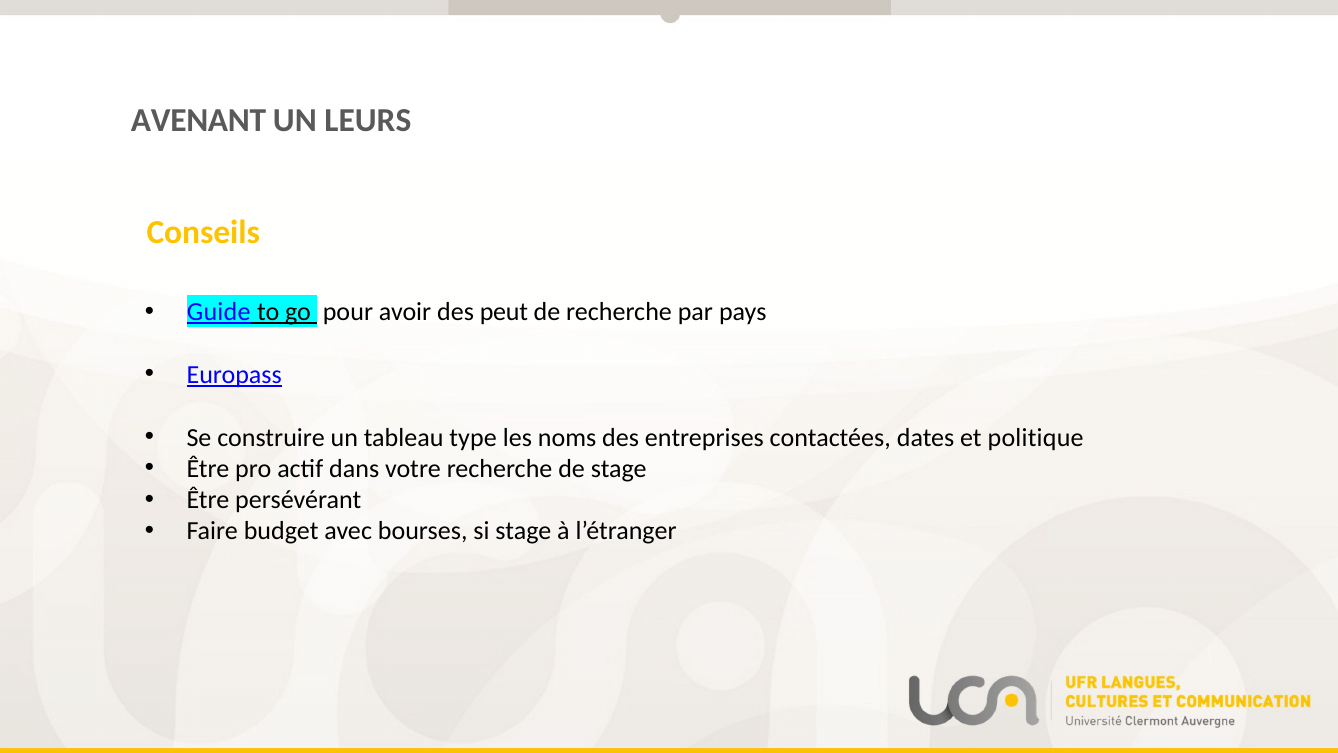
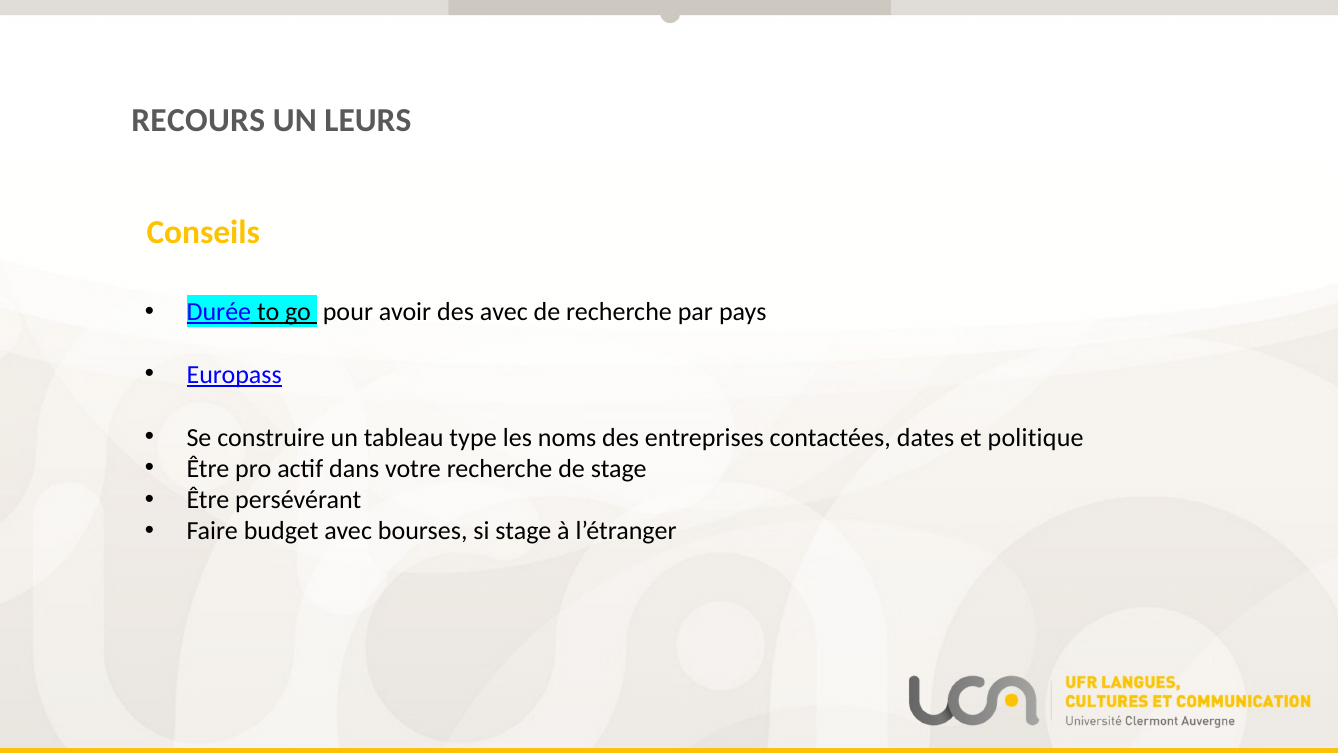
AVENANT: AVENANT -> RECOURS (198, 121)
Guide: Guide -> Durée (219, 311)
des peut: peut -> avec (504, 311)
